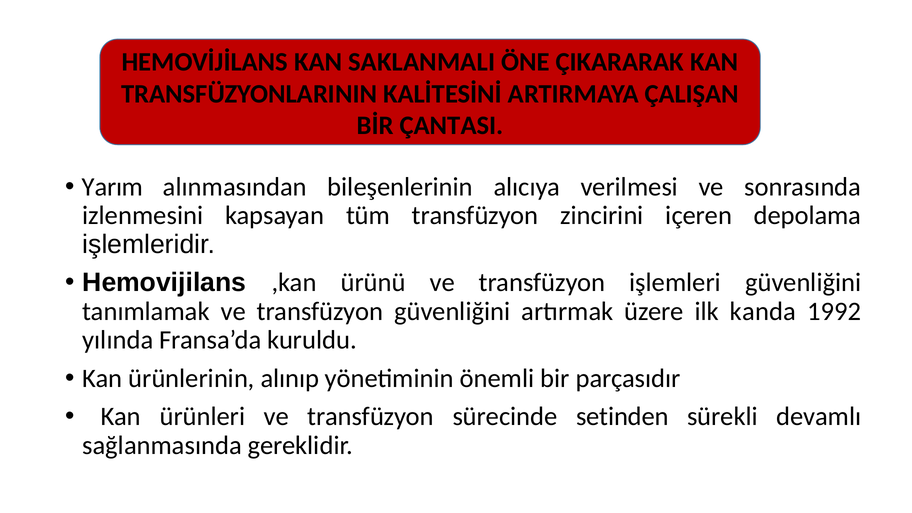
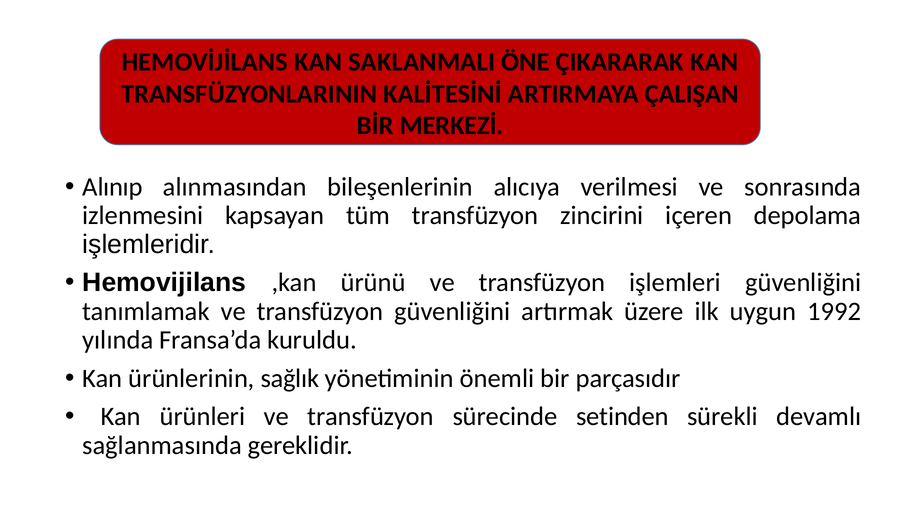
ÇANTASI: ÇANTASI -> MERKEZİ (452, 126)
Yarım: Yarım -> Alınıp (113, 187)
kanda: kanda -> uygun (763, 311)
alınıp: alınıp -> sağlık (290, 378)
